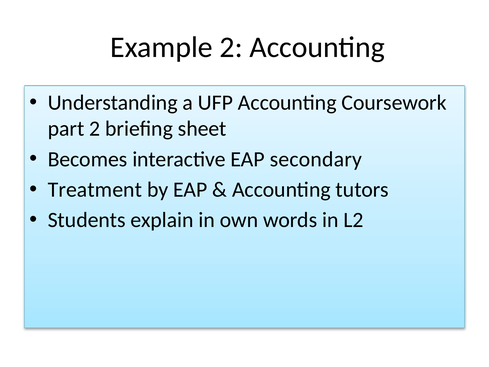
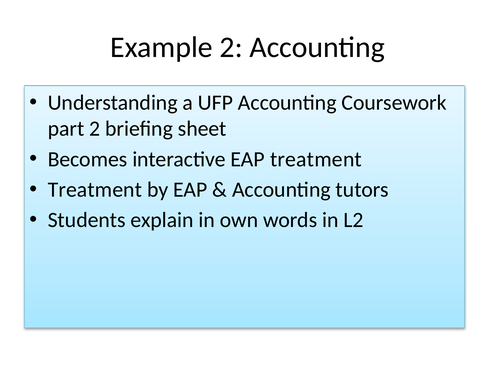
EAP secondary: secondary -> treatment (316, 159)
